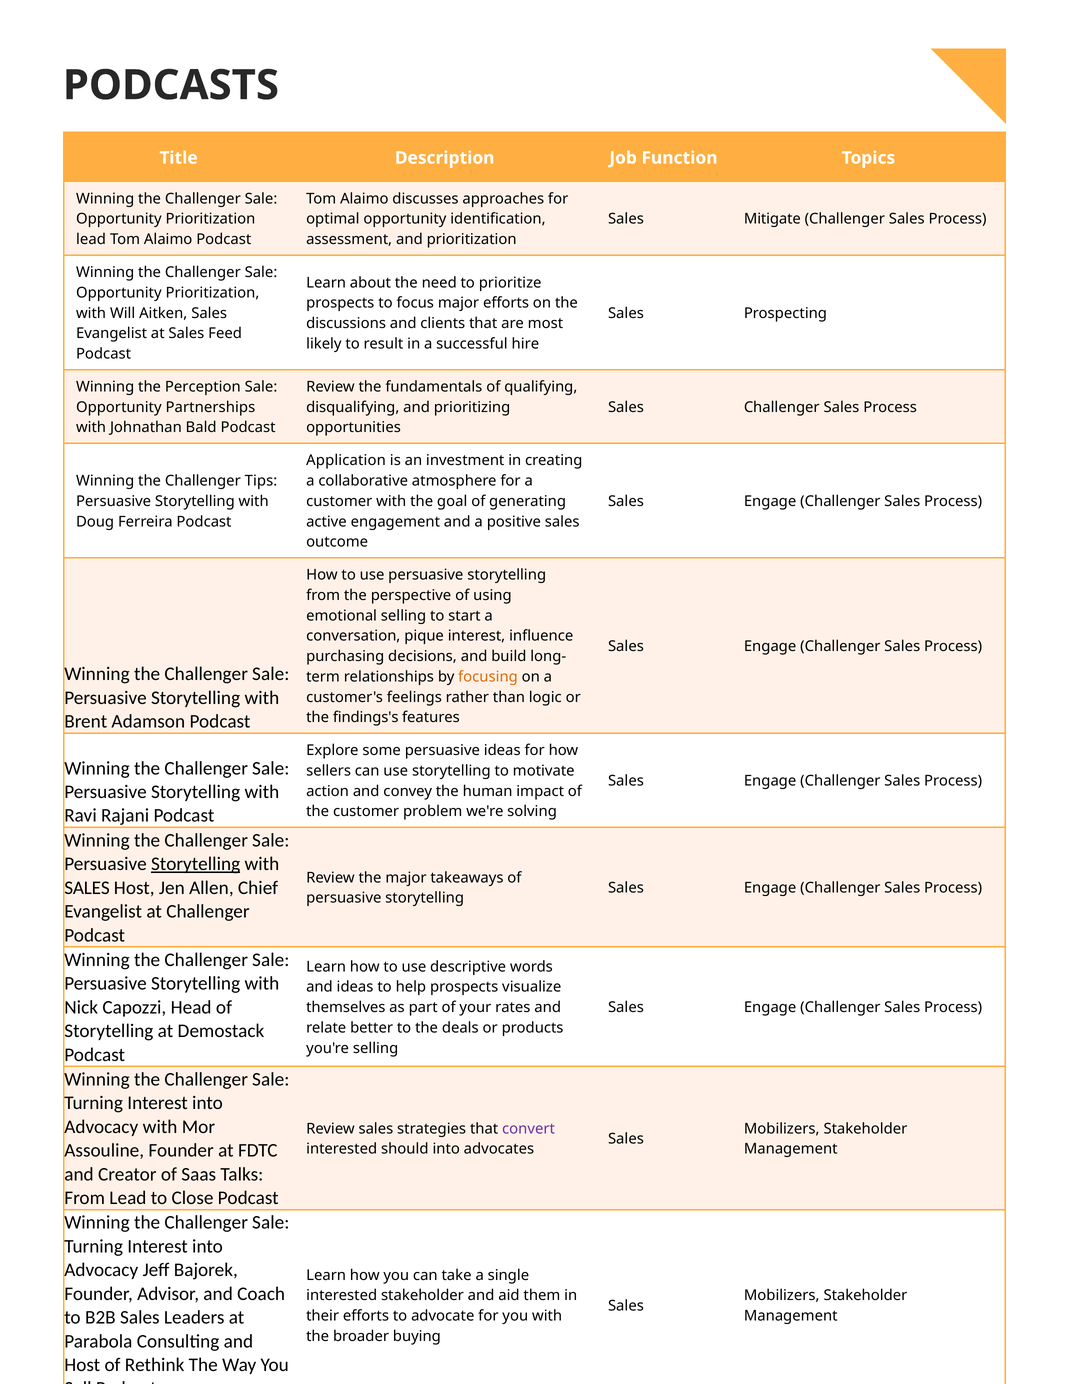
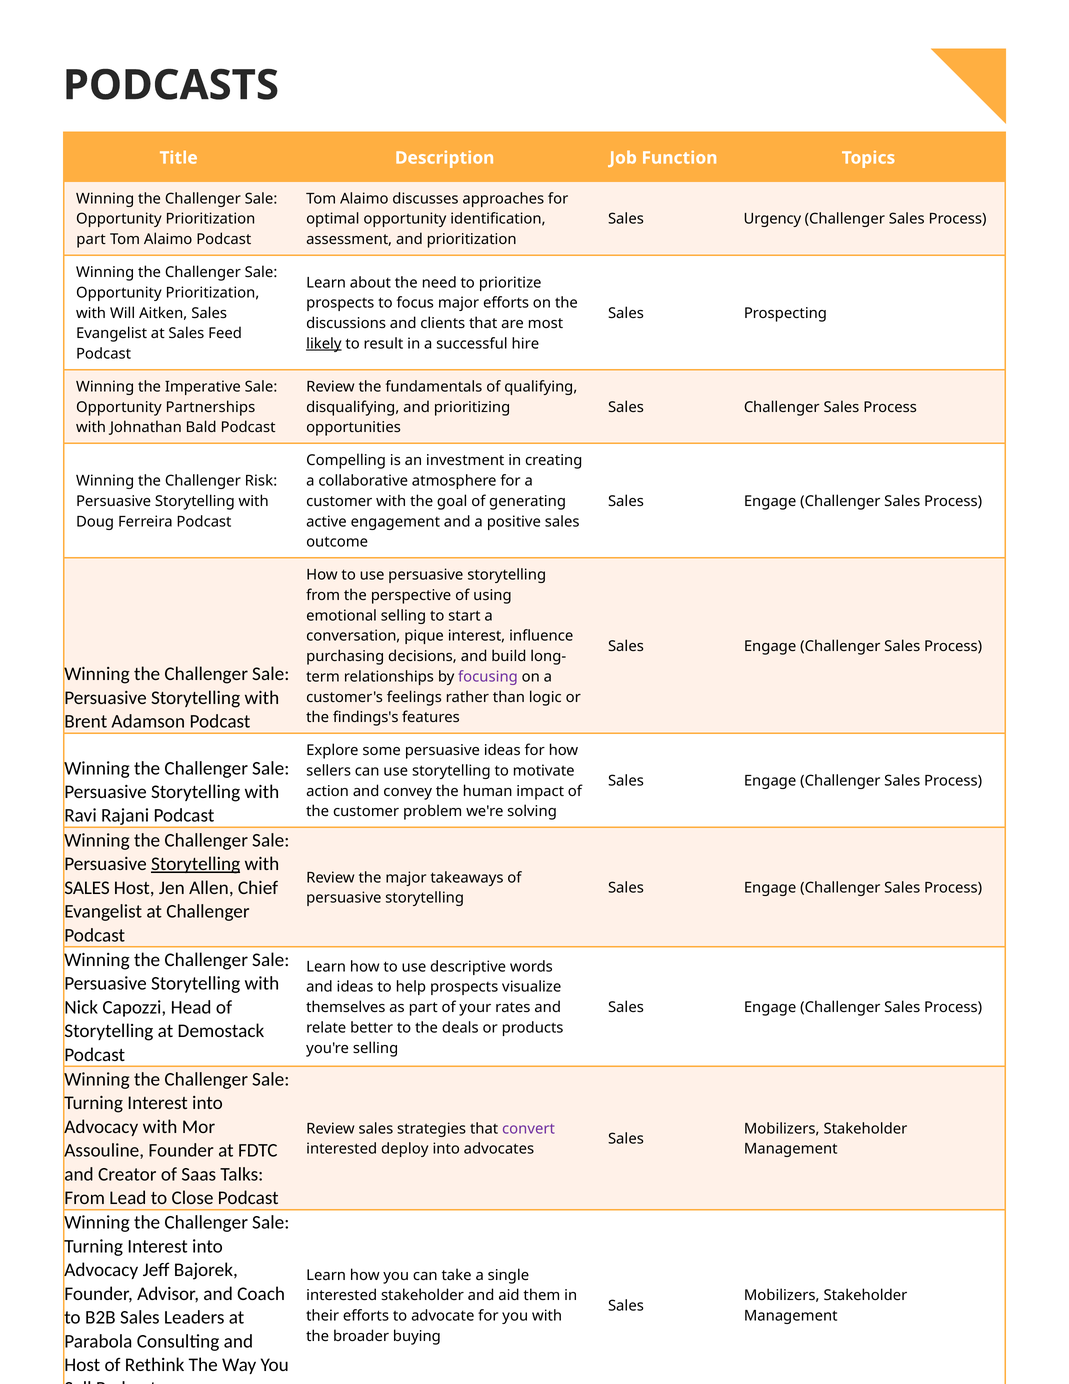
Mitigate: Mitigate -> Urgency (772, 219)
lead: lead -> part (91, 239)
likely underline: none -> present (324, 344)
Perception: Perception -> Imperative (203, 387)
Application: Application -> Compelling (346, 460)
Tips: Tips -> Risk (261, 481)
focusing colour: orange -> purple (488, 677)
should: should -> deploy (405, 1148)
